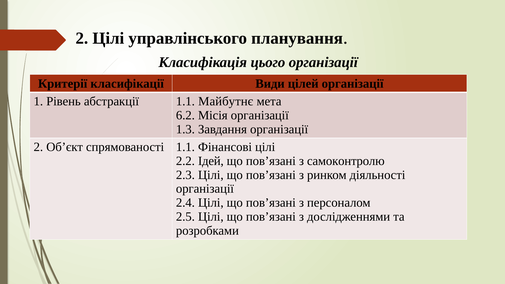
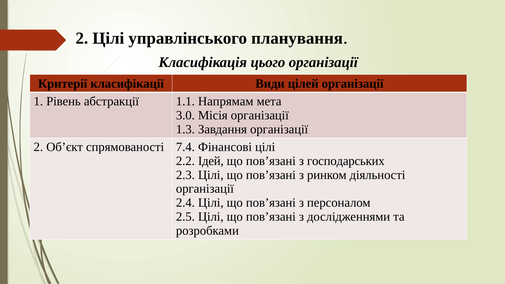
Майбутнє: Майбутнє -> Напрямам (226, 101)
6.2: 6.2 -> 3.0 (185, 115)
спрямованості 1.1: 1.1 -> 7.4 (185, 147)
самоконтролю: самоконтролю -> господарських (346, 161)
